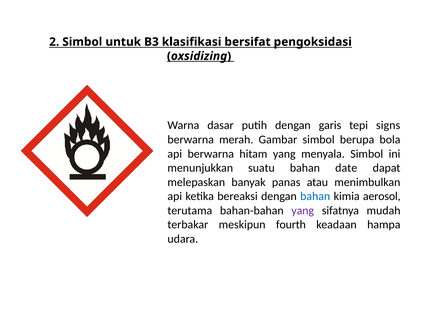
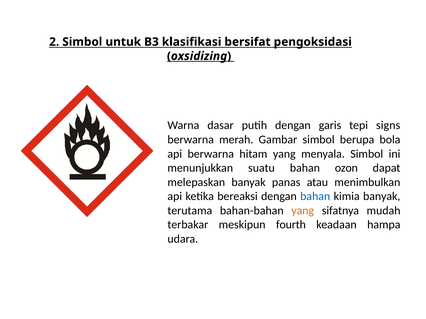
date: date -> ozon (346, 168)
kimia aerosol: aerosol -> banyak (382, 197)
yang colour: purple -> orange (303, 211)
